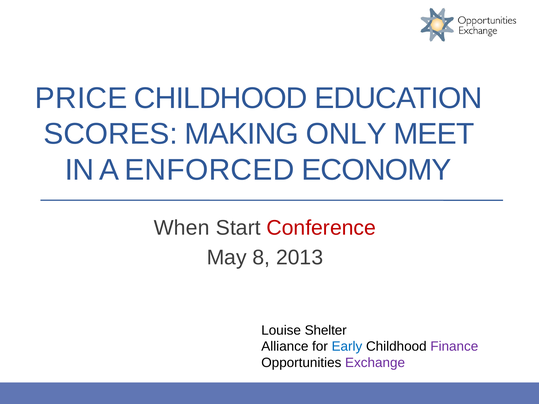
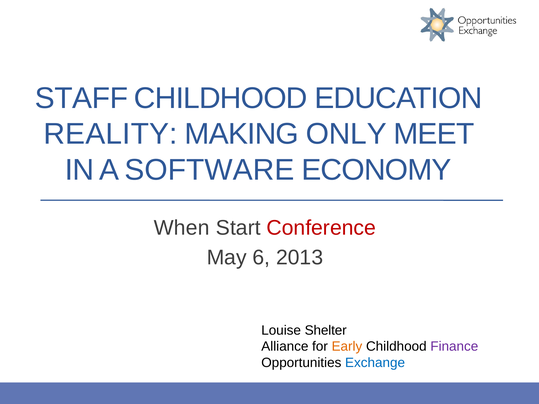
PRICE: PRICE -> STAFF (81, 98)
SCORES: SCORES -> REALITY (111, 134)
ENFORCED: ENFORCED -> SOFTWARE (209, 170)
8: 8 -> 6 (261, 258)
Early colour: blue -> orange (347, 347)
Exchange colour: purple -> blue (375, 363)
